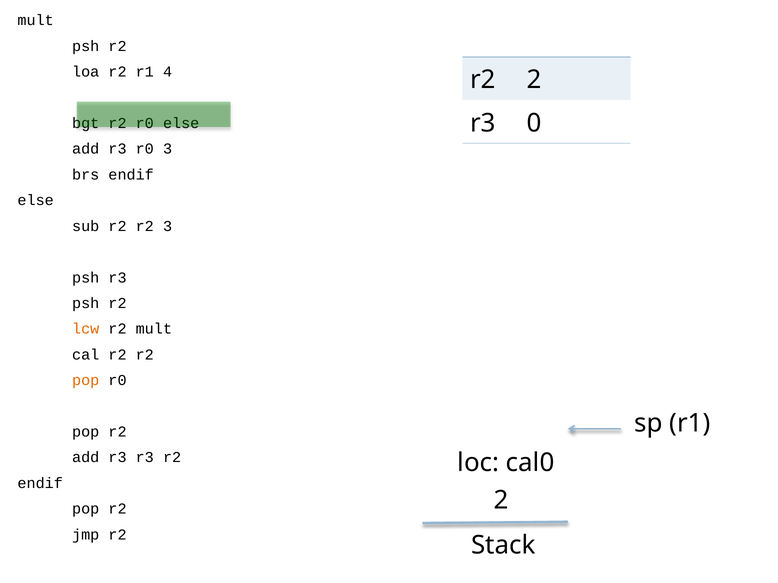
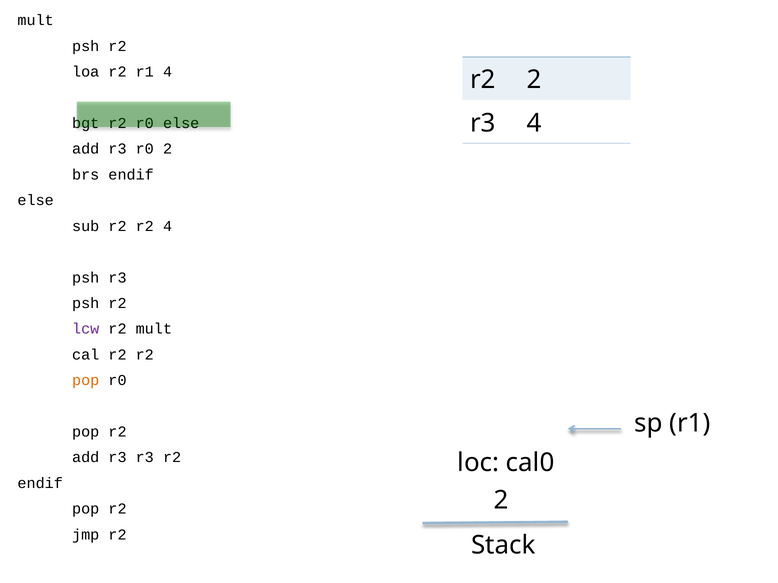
r3 0: 0 -> 4 (534, 123)
r0 3: 3 -> 2 (168, 149)
r2 3: 3 -> 4 (168, 226)
lcw colour: orange -> purple (86, 329)
